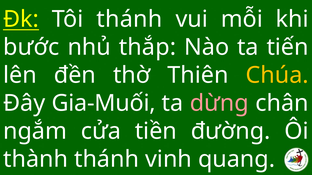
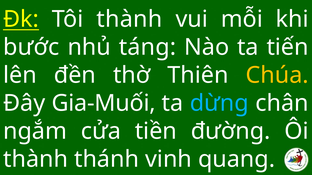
Tôi thánh: thánh -> thành (129, 19)
thắp: thắp -> táng (147, 47)
dừng colour: pink -> light blue (219, 103)
